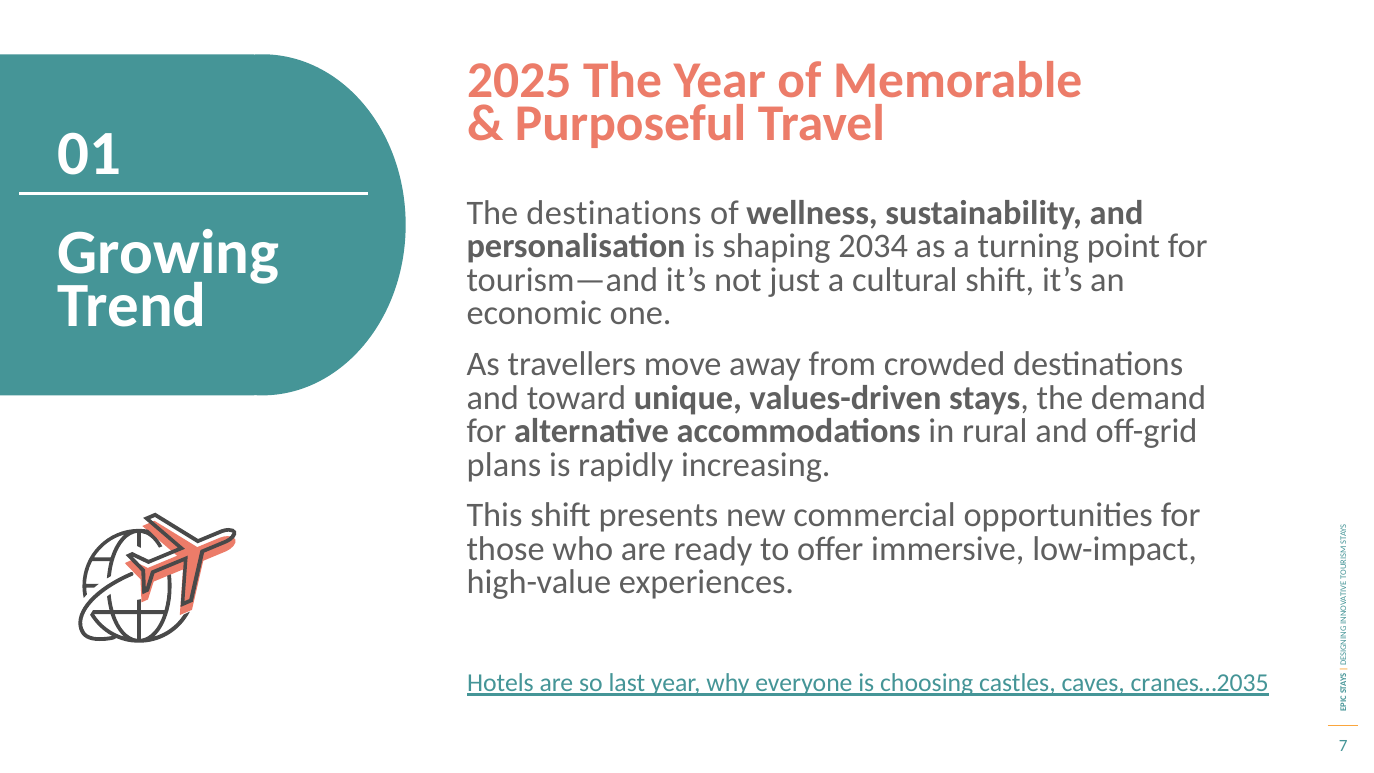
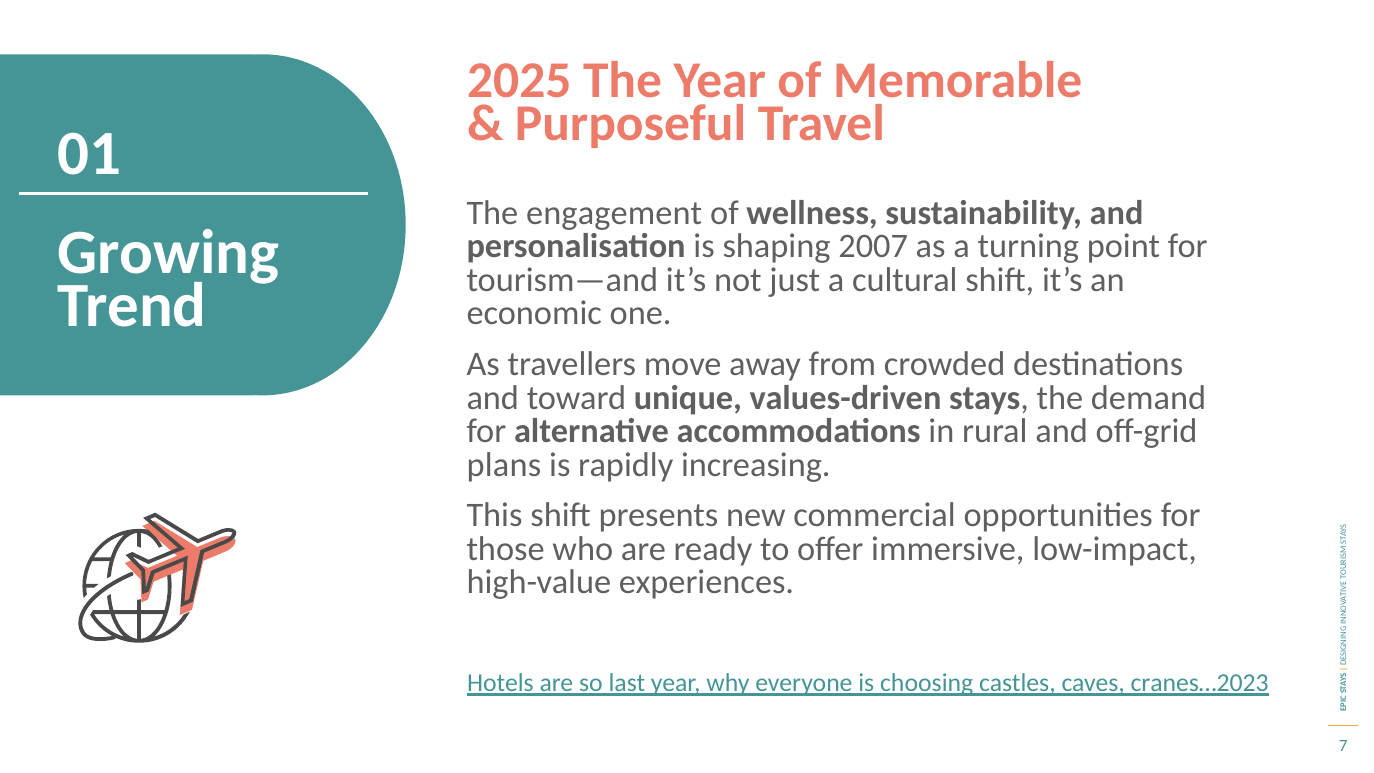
The destinations: destinations -> engagement (614, 213)
2034: 2034 -> 2007 (873, 247)
cranes…2035: cranes…2035 -> cranes…2023 (1200, 683)
